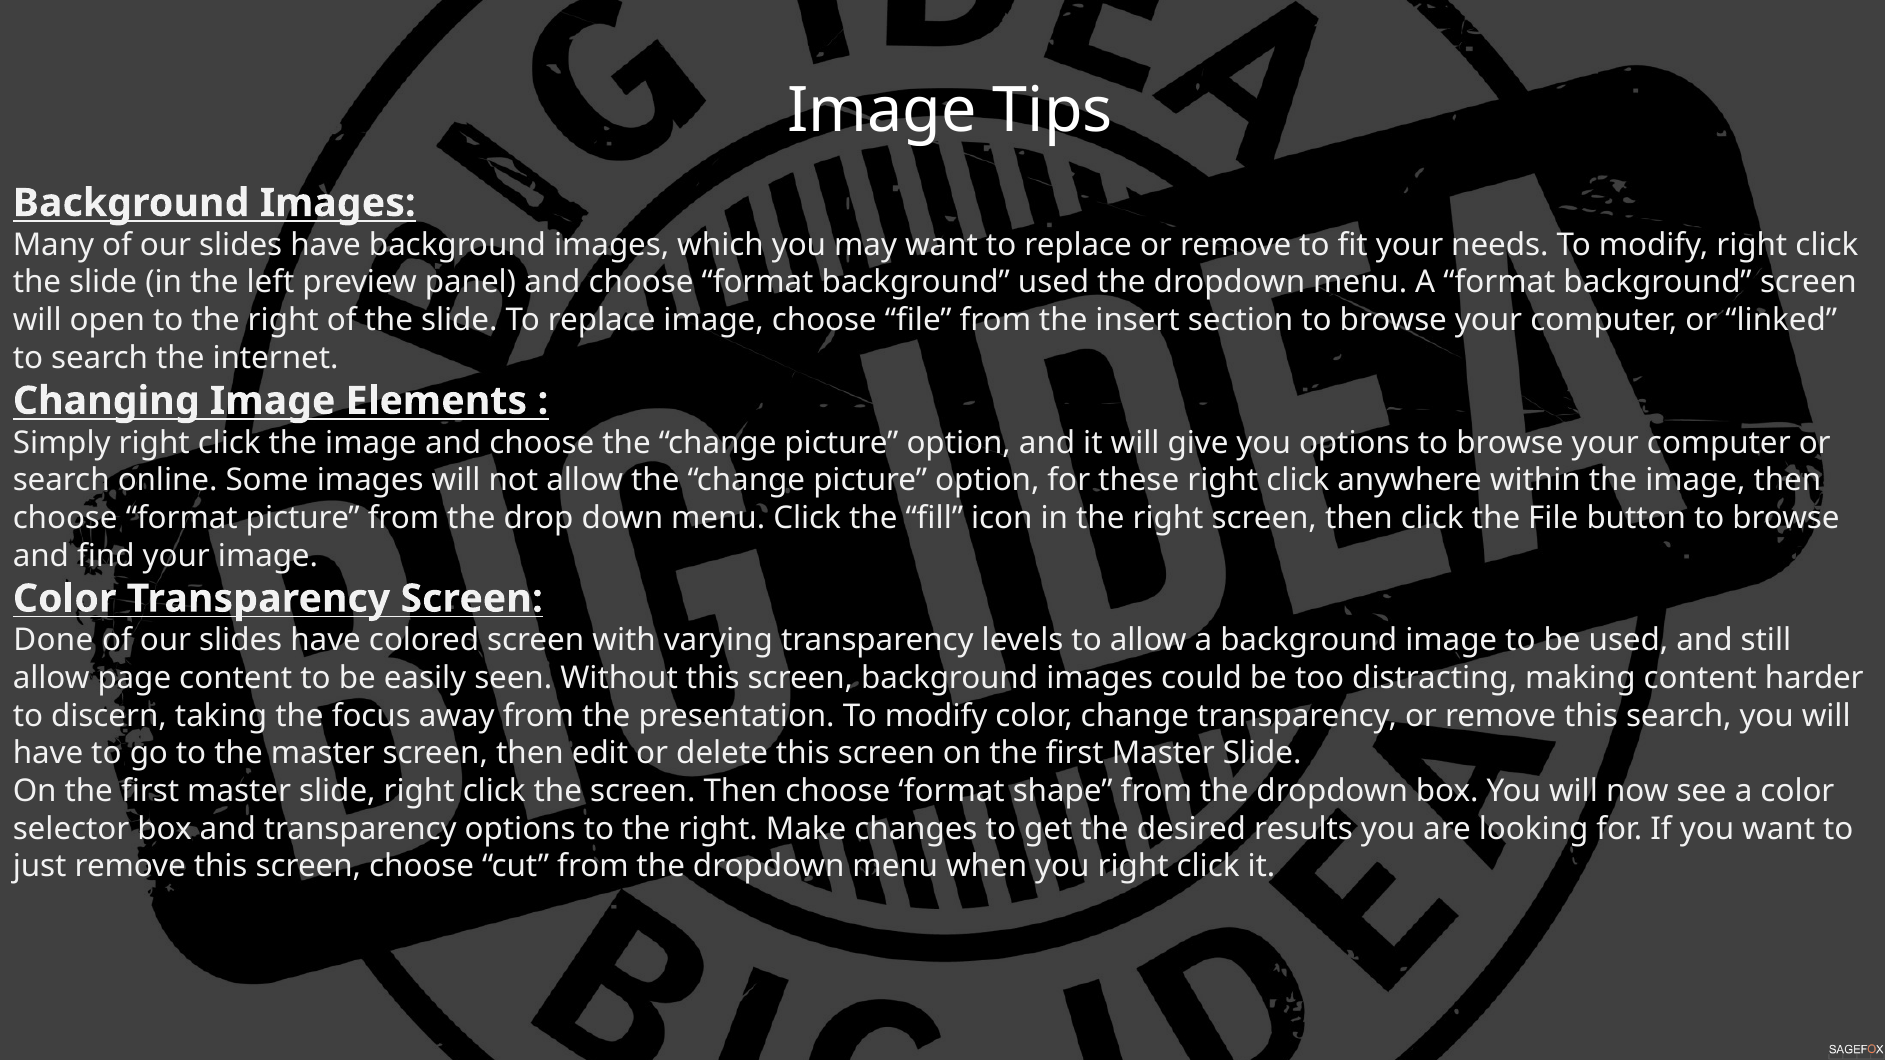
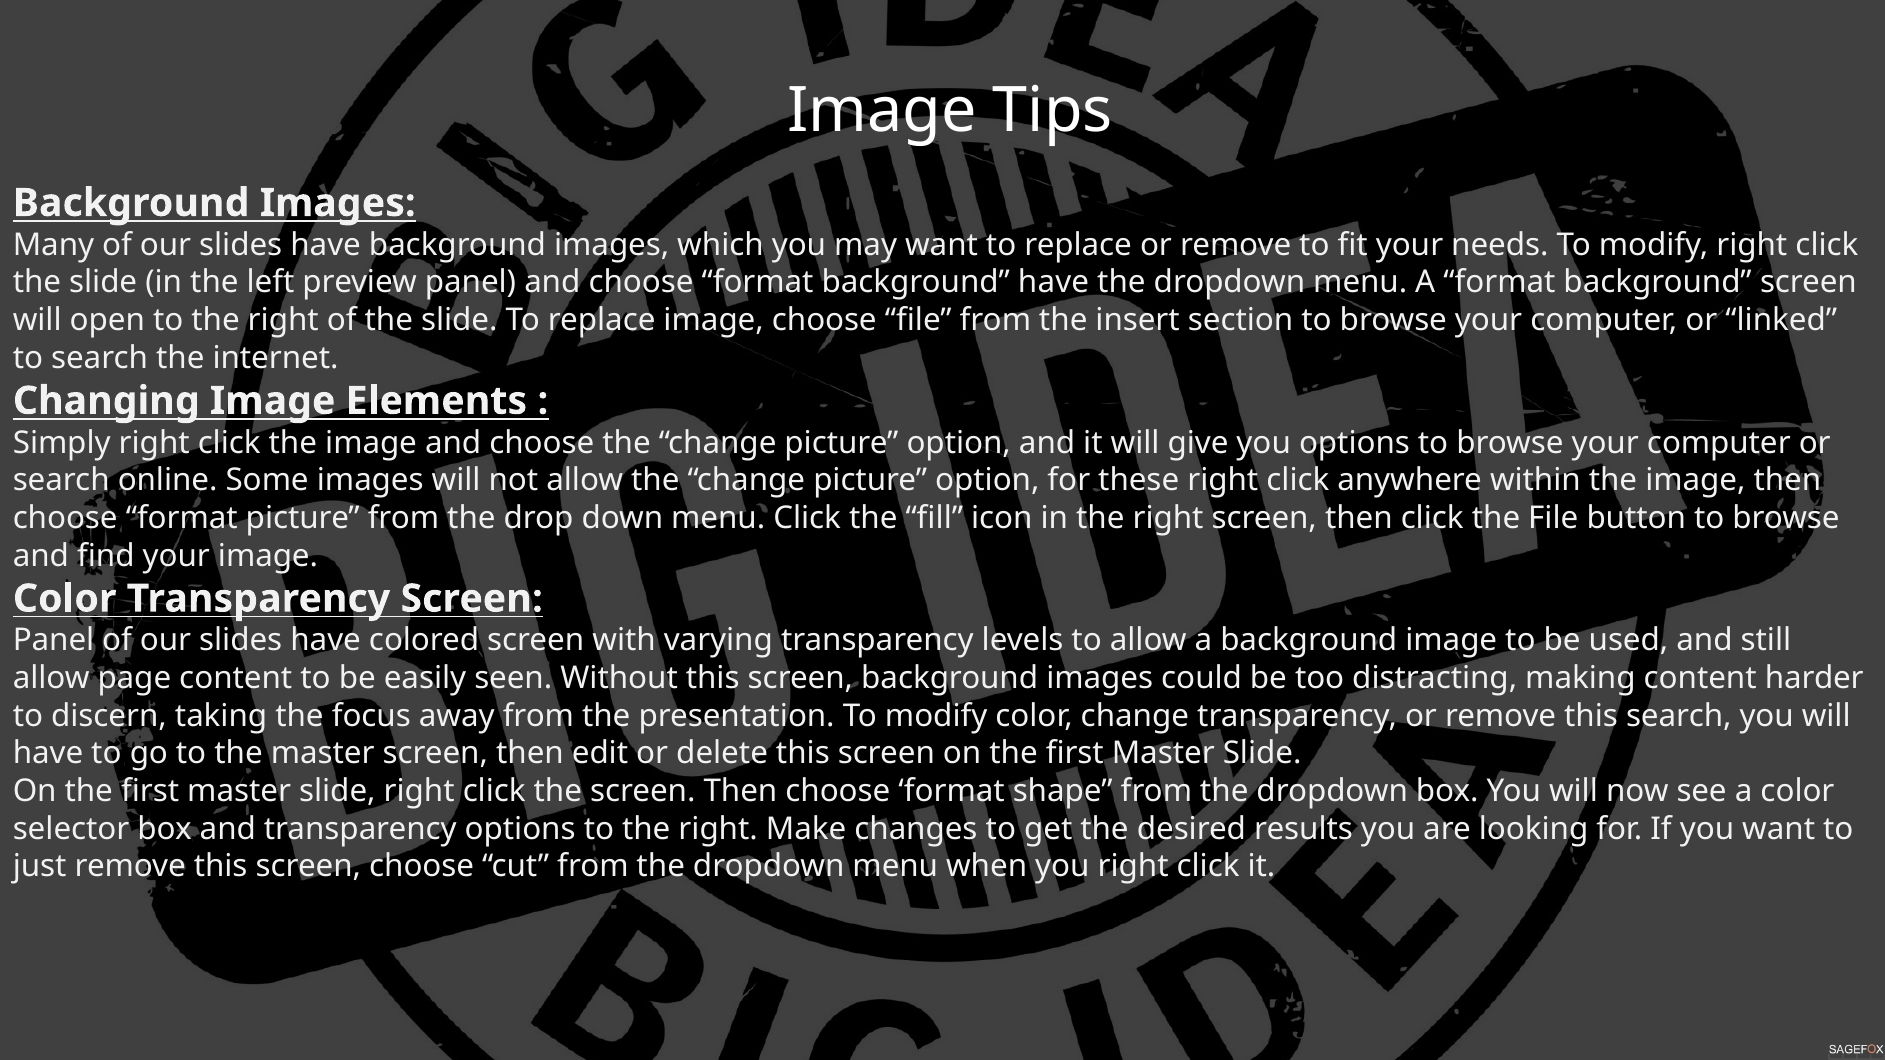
background used: used -> have (1054, 283)
Done: Done -> Panel (54, 641)
